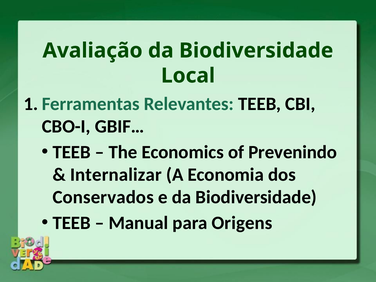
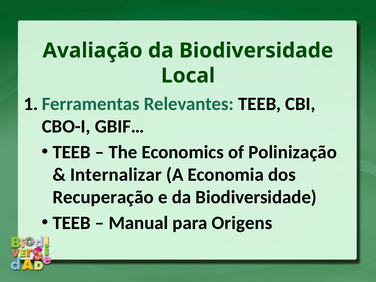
Prevenindo: Prevenindo -> Polinização (293, 152)
Conservados: Conservados -> Recuperação (103, 197)
